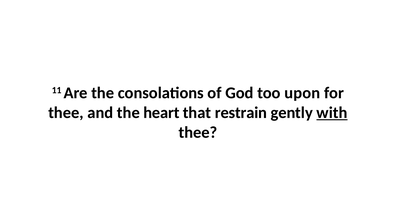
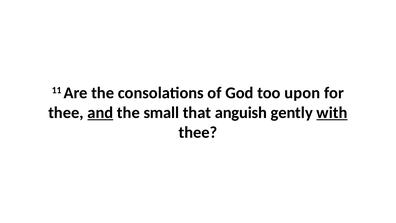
and underline: none -> present (100, 113)
heart: heart -> small (161, 113)
restrain: restrain -> anguish (241, 113)
